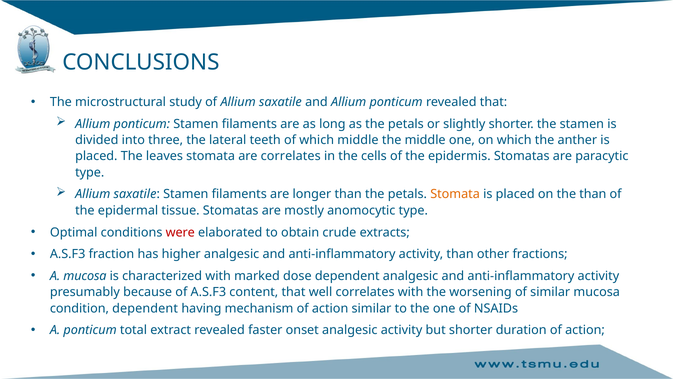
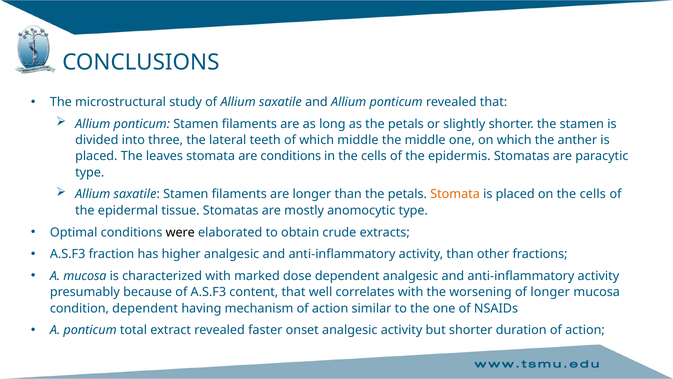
are correlates: correlates -> conditions (291, 156)
on the than: than -> cells (593, 194)
were colour: red -> black (180, 232)
of similar: similar -> longer (550, 292)
